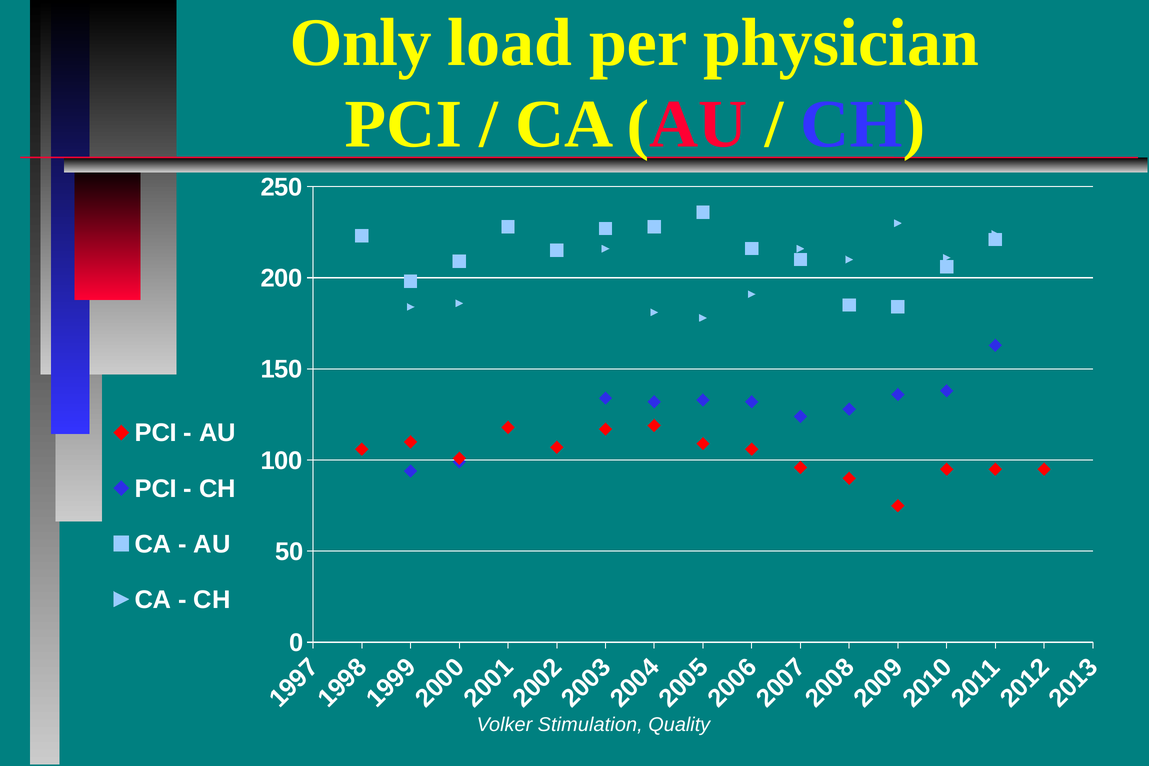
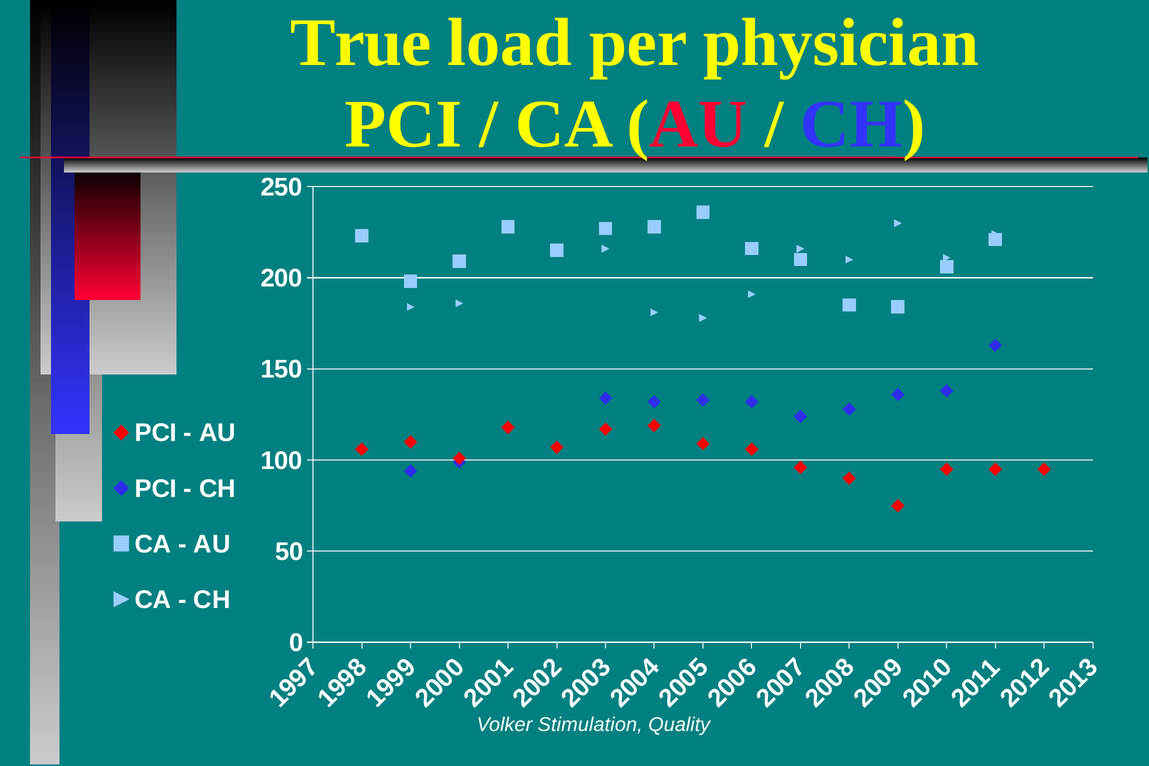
Only: Only -> True (361, 43)
